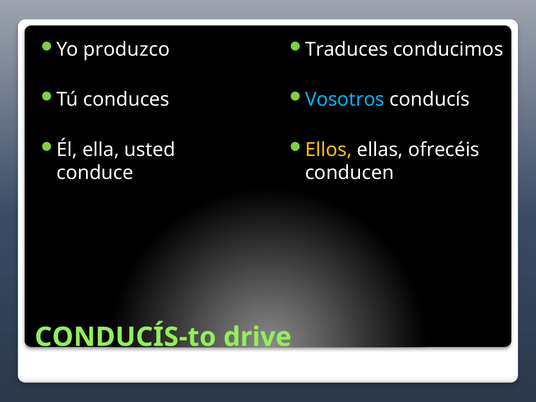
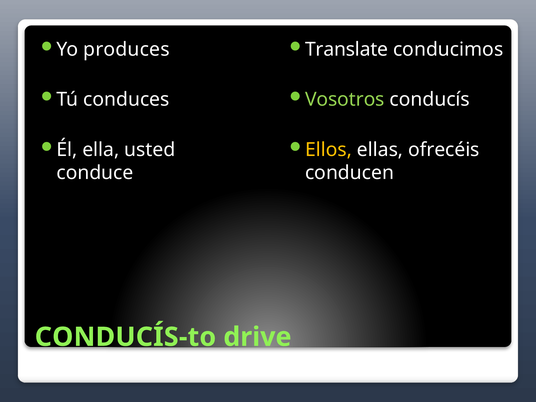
produzco: produzco -> produces (126, 49)
Traduces: Traduces -> Translate (347, 49)
Vosotros colour: light blue -> light green (345, 100)
